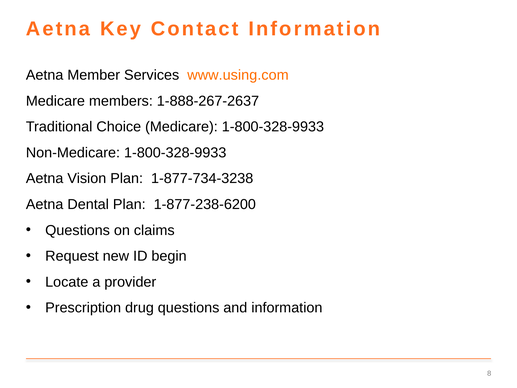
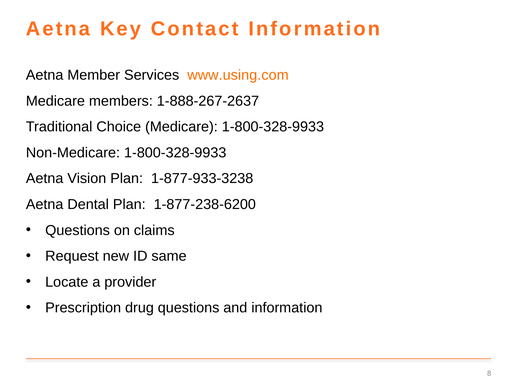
1-877-734-3238: 1-877-734-3238 -> 1-877-933-3238 (202, 178)
begin: begin -> same (169, 256)
